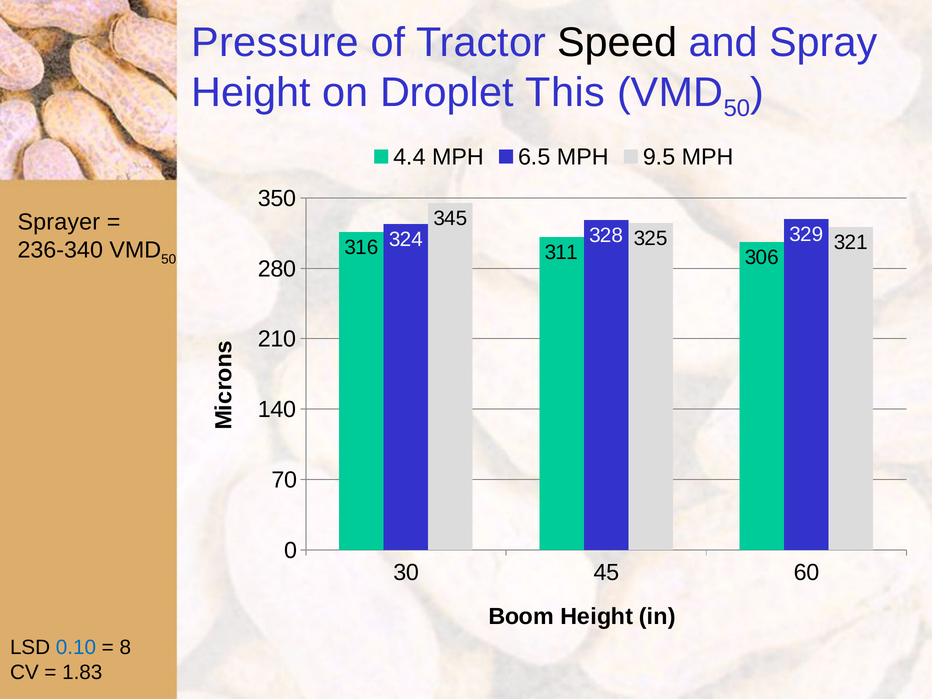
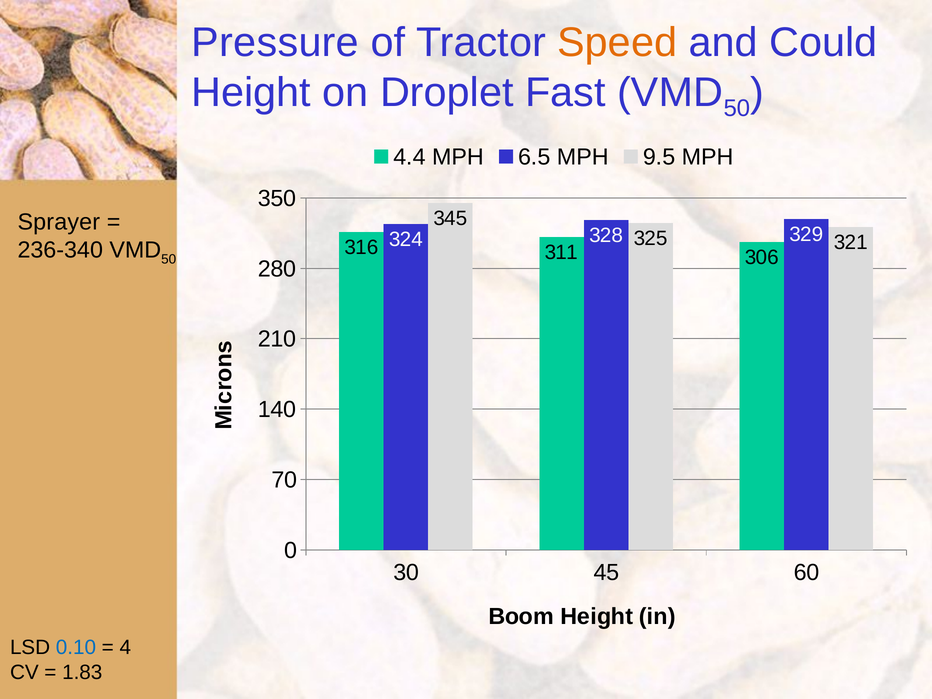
Speed colour: black -> orange (617, 43)
Spray: Spray -> Could (823, 43)
This: This -> Fast (565, 92)
8: 8 -> 4 (125, 648)
